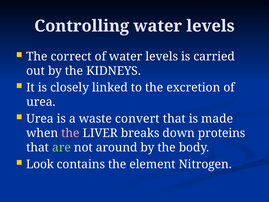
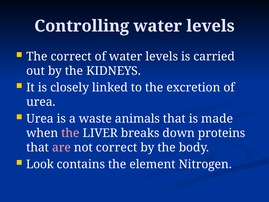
convert: convert -> animals (137, 119)
are colour: light green -> pink (61, 147)
not around: around -> correct (117, 147)
